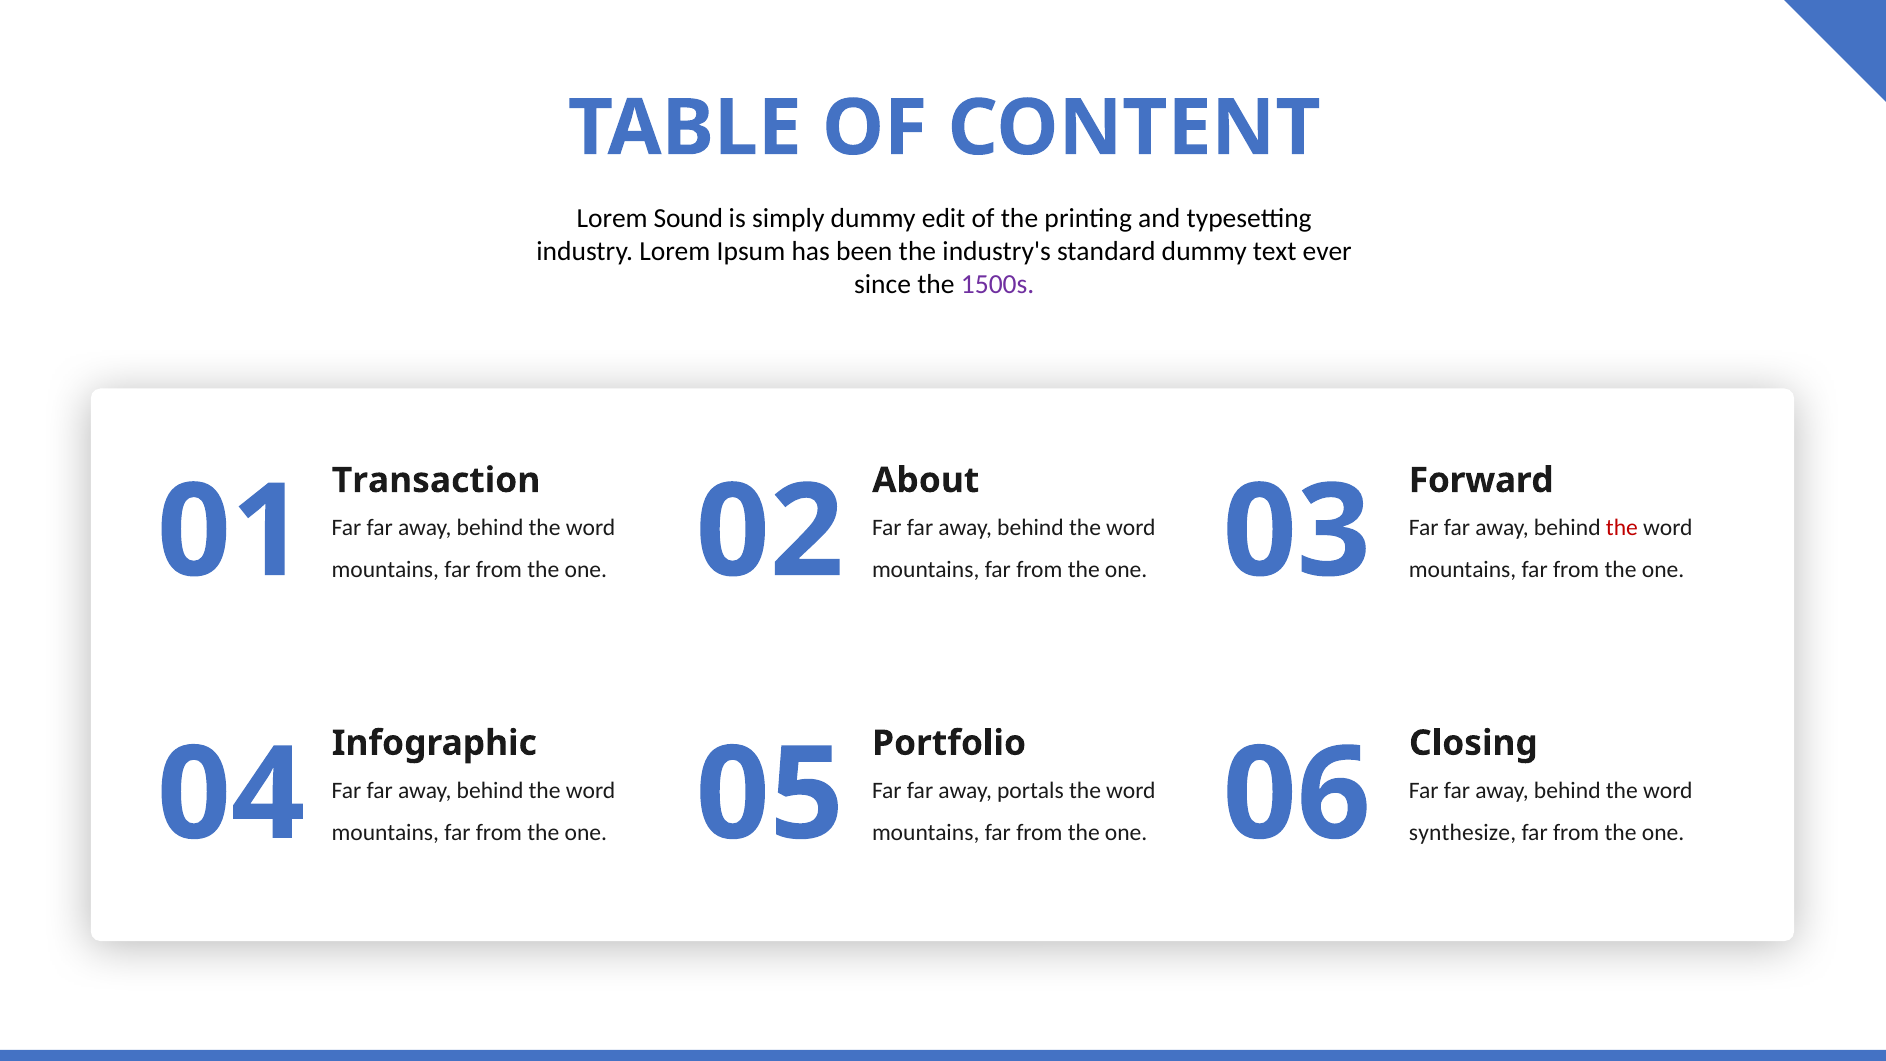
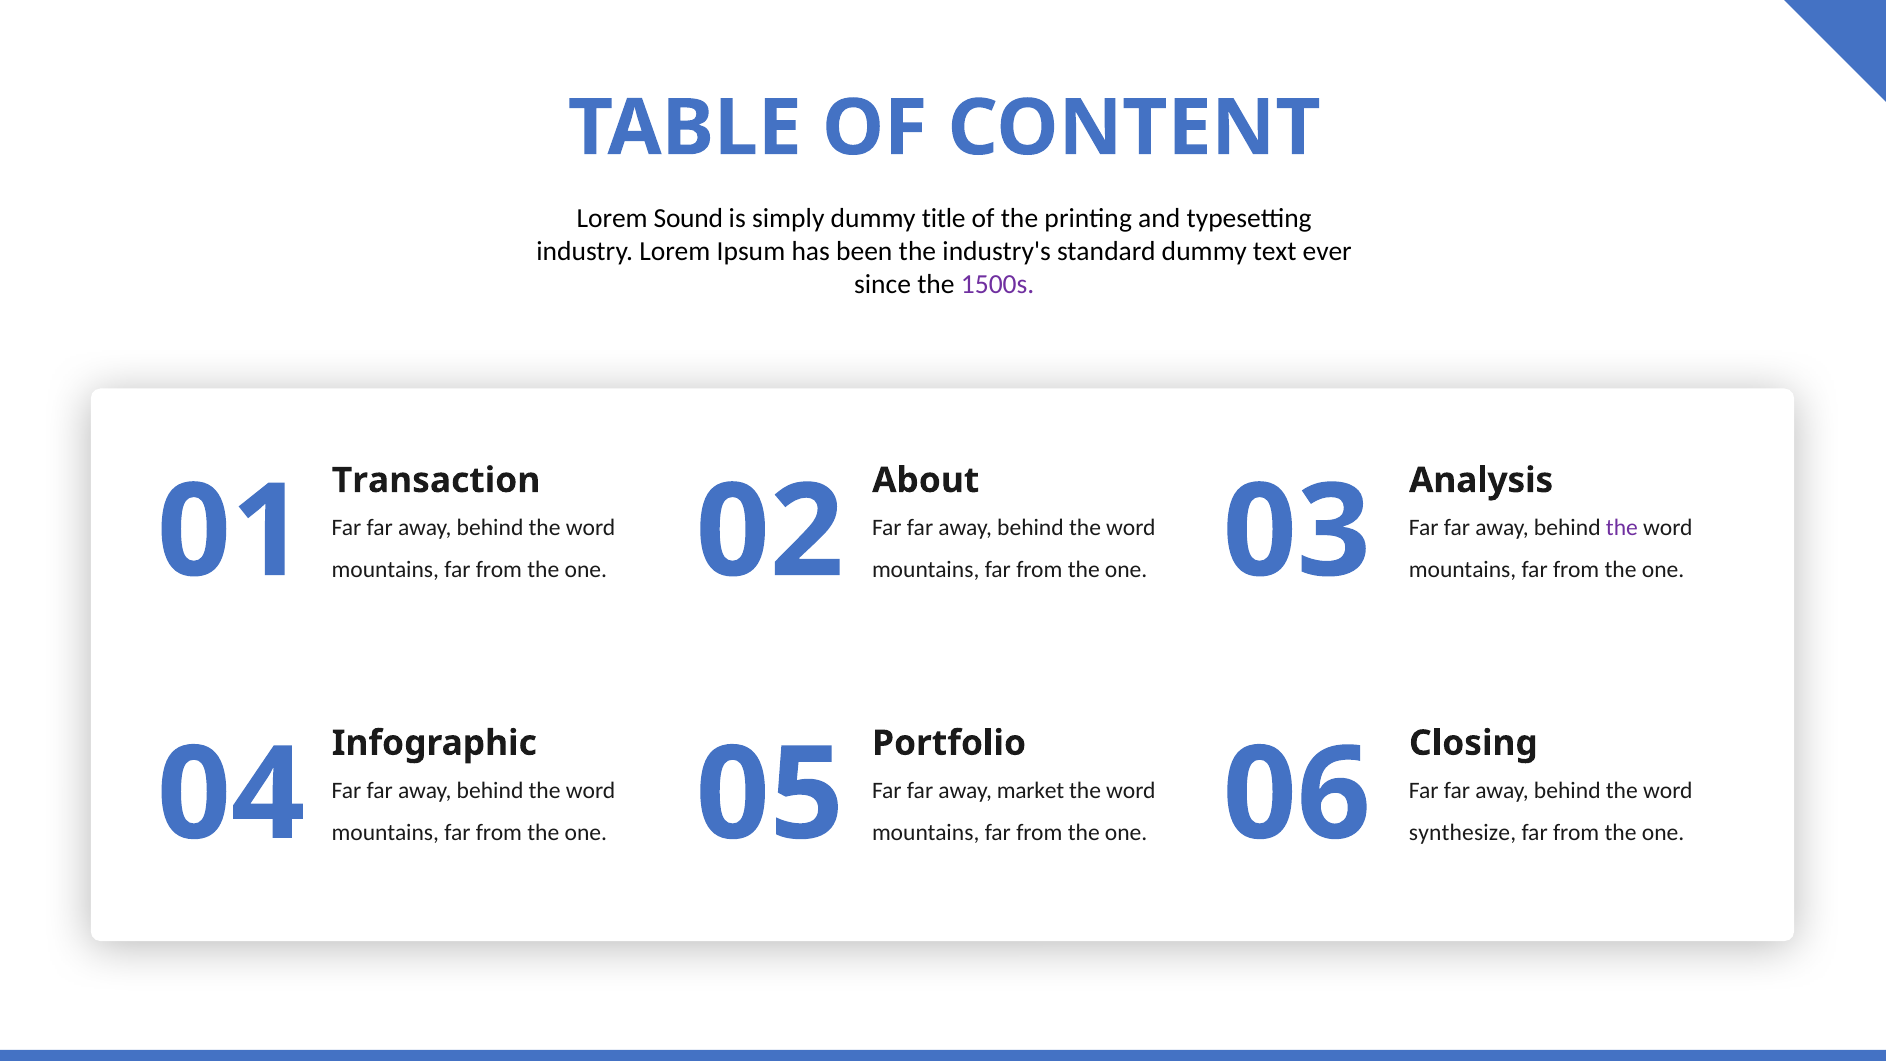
edit: edit -> title (944, 219)
Forward: Forward -> Analysis (1481, 480)
the colour: red -> purple (1622, 528)
portals: portals -> market (1031, 790)
